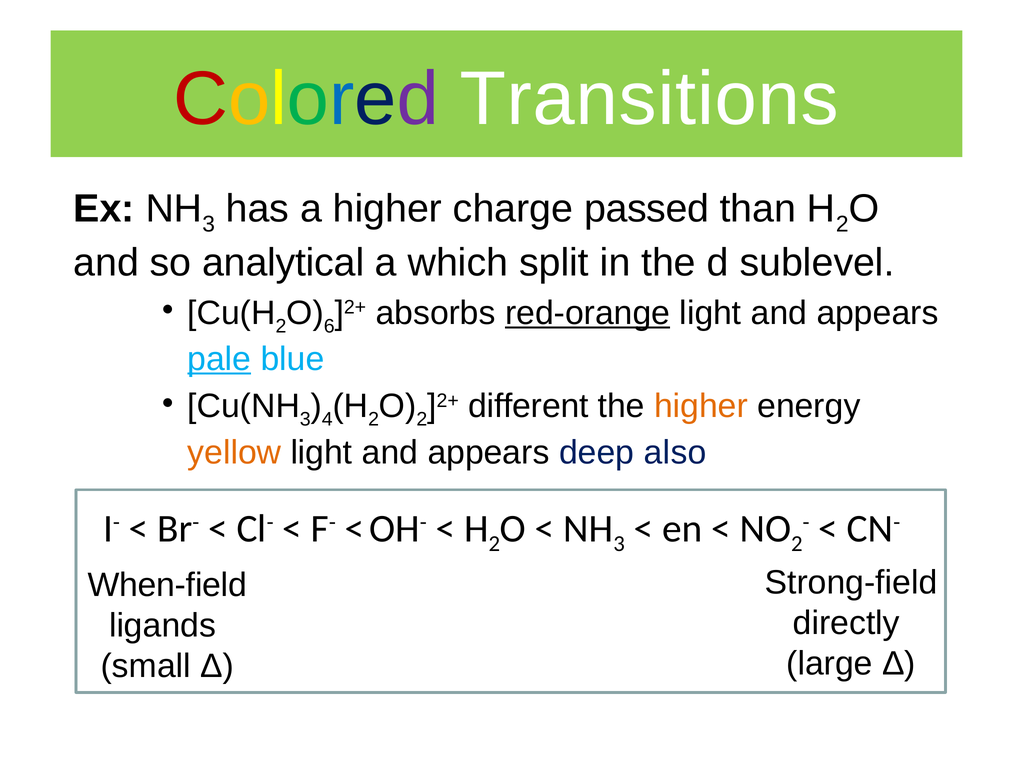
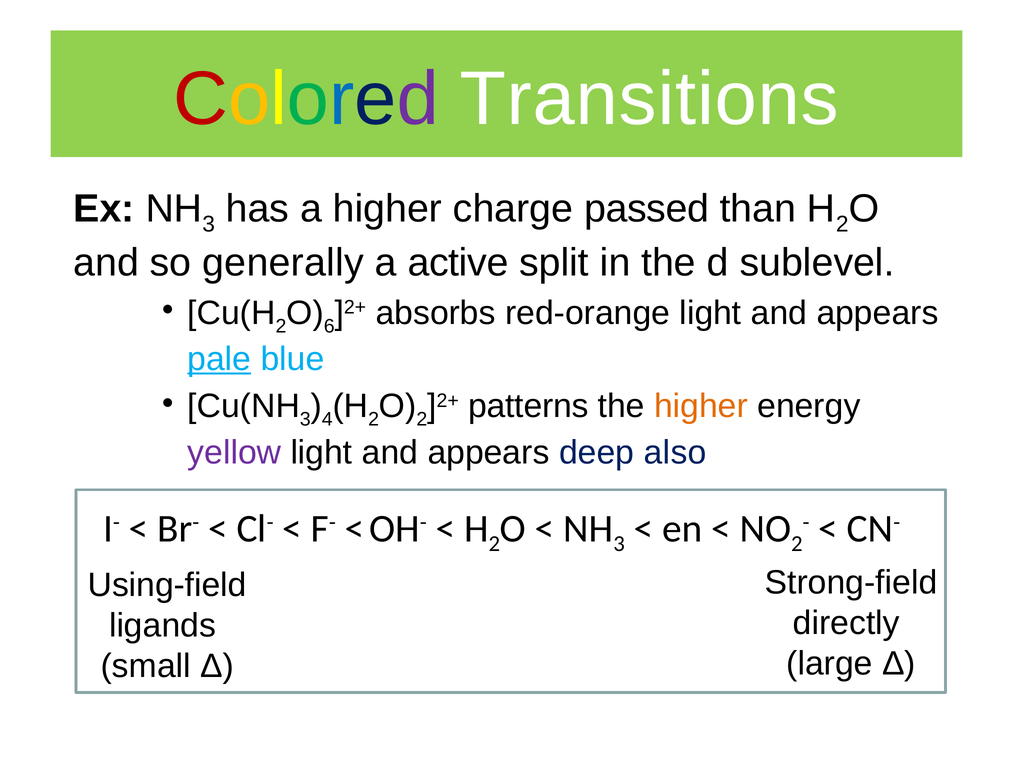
analytical: analytical -> generally (283, 263)
which: which -> active (458, 263)
red-orange underline: present -> none (588, 313)
different: different -> patterns (528, 406)
yellow colour: orange -> purple (234, 452)
When-field: When-field -> Using-field (167, 585)
